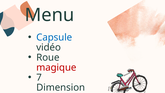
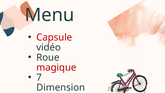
Capsule colour: blue -> red (54, 37)
